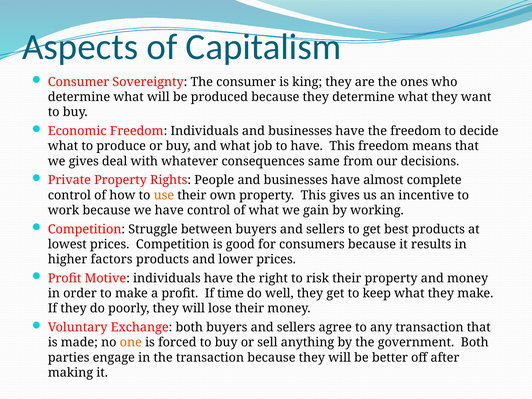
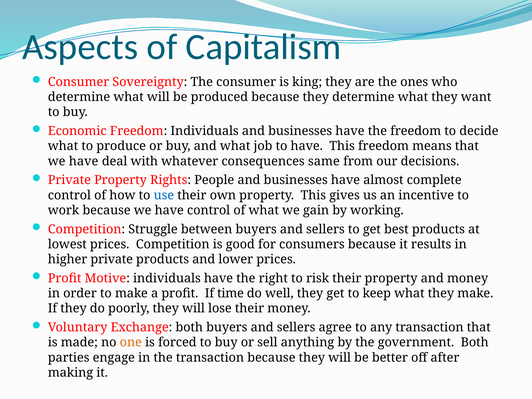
gives: gives -> have (84, 161)
use colour: orange -> blue (164, 195)
higher factors: factors -> private (112, 259)
